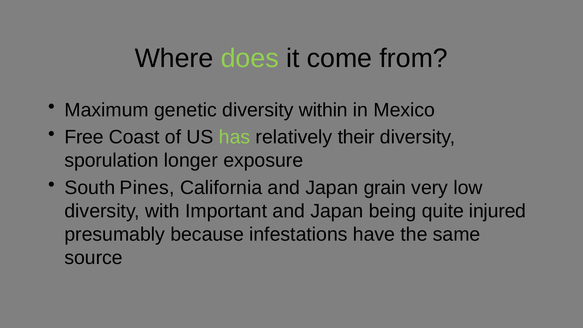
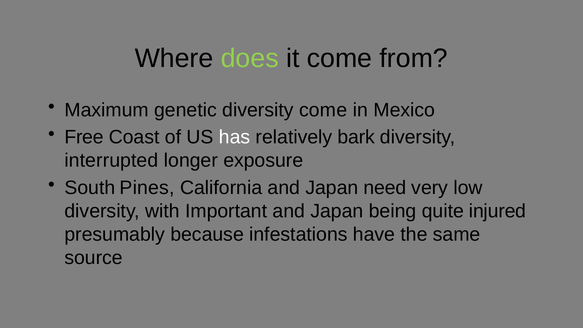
diversity within: within -> come (323, 110)
has colour: light green -> white (235, 137)
their: their -> bark (356, 137)
sporulation: sporulation -> interrupted (111, 160)
grain: grain -> need (385, 188)
